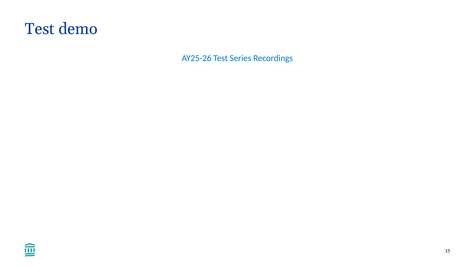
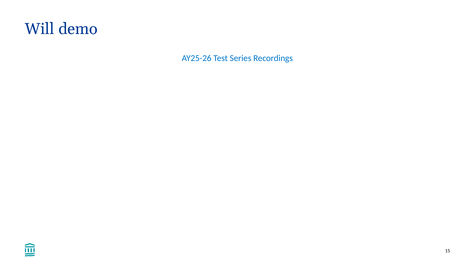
Test: Test -> Will (40, 29)
